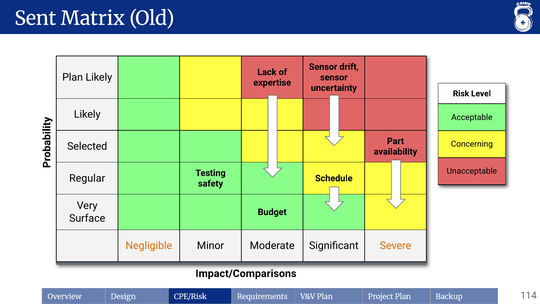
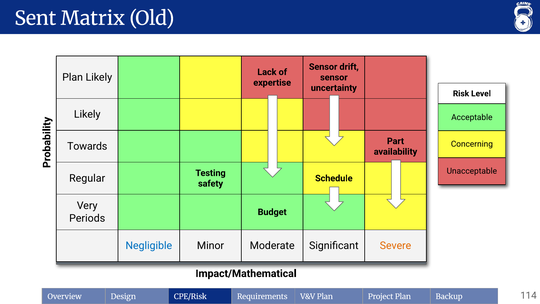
Selected: Selected -> Towards (87, 146)
Surface: Surface -> Periods (87, 218)
Negligible colour: orange -> blue (149, 246)
Impact/Comparisons: Impact/Comparisons -> Impact/Mathematical (246, 273)
